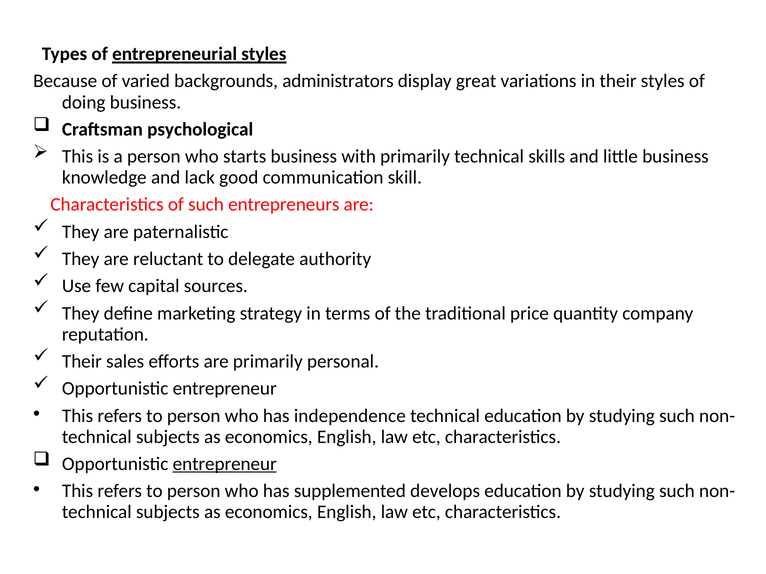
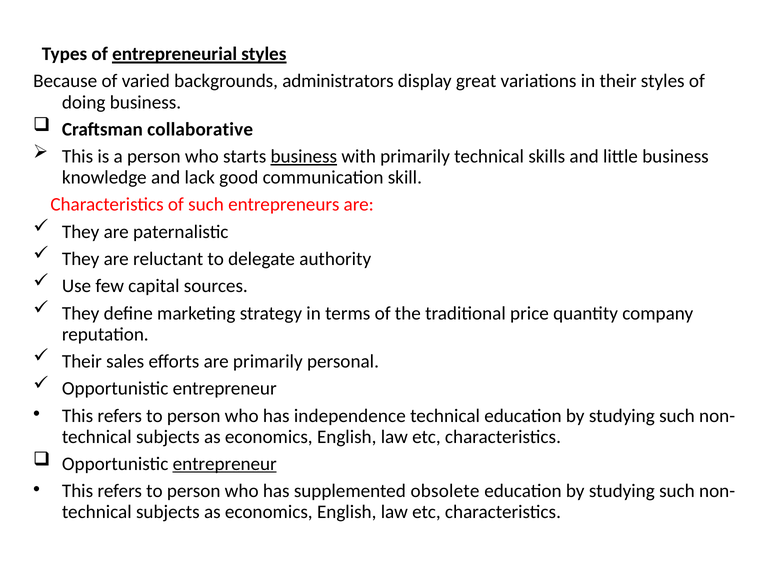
psychological: psychological -> collaborative (200, 129)
business underline: none -> present (304, 157)
develops: develops -> obsolete (445, 491)
